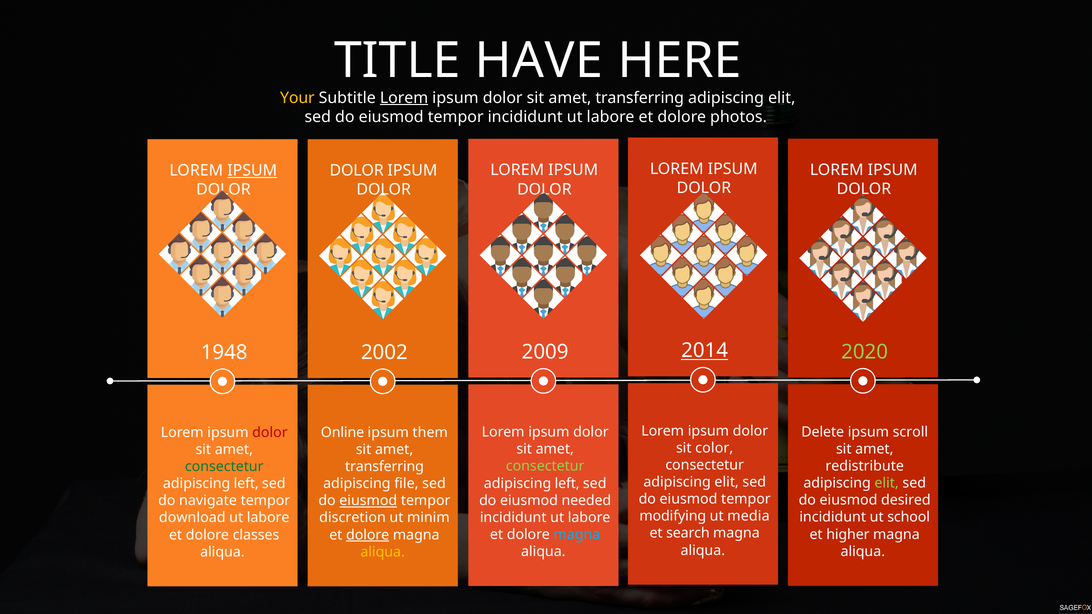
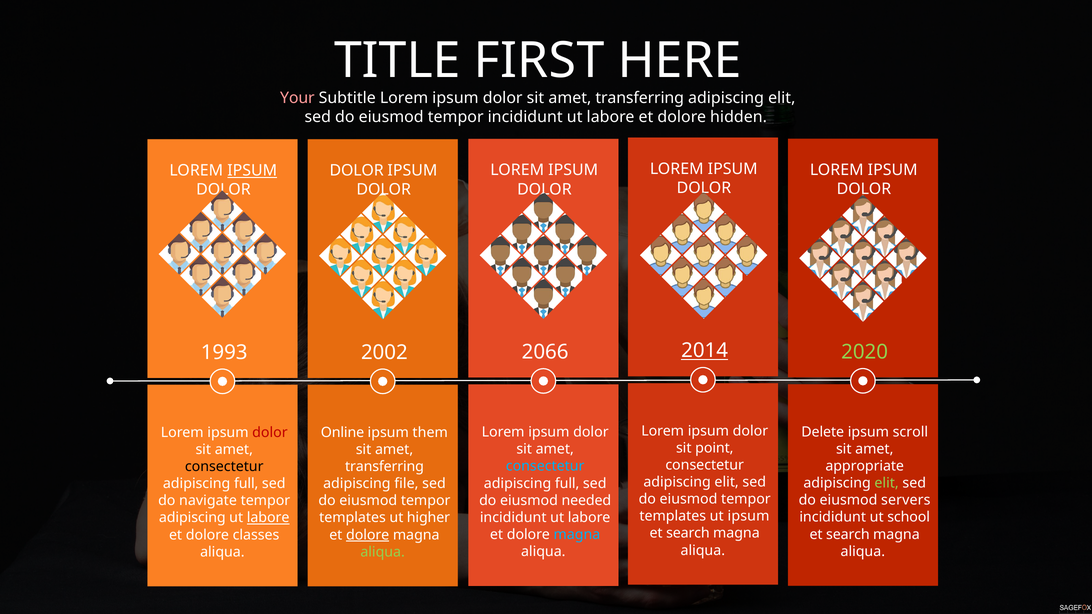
HAVE: HAVE -> FIRST (539, 61)
Your colour: yellow -> pink (297, 98)
Lorem underline: present -> none (404, 98)
photos: photos -> hidden (739, 117)
2009: 2009 -> 2066 (545, 352)
1948: 1948 -> 1993 (224, 352)
color: color -> point (714, 448)
redistribute: redistribute -> appropriate (865, 466)
consectetur colour: light green -> light blue (545, 466)
consectetur colour: green -> black (224, 467)
left: left -> full (567, 484)
left: left -> full (246, 484)
desired: desired -> servers (906, 500)
eiusmod underline: present -> none (368, 501)
modifying: modifying -> templates (673, 516)
ut media: media -> ipsum (749, 516)
download: download -> adipiscing (192, 518)
labore underline: none -> present (268, 518)
discretion: discretion -> templates (353, 518)
minim: minim -> higher (428, 518)
higher: higher -> search (848, 535)
aliqua colour: yellow -> light green (383, 552)
